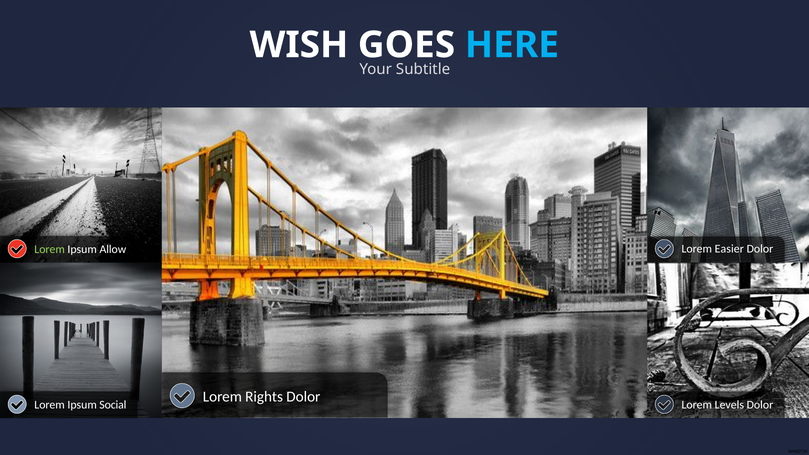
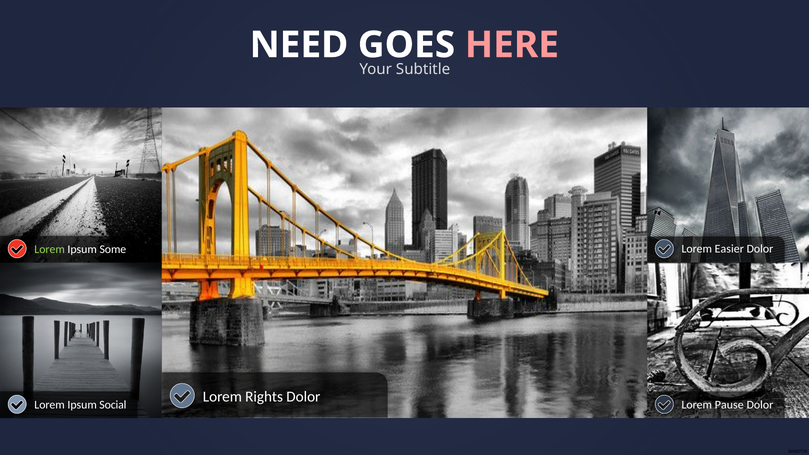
WISH: WISH -> NEED (299, 45)
HERE colour: light blue -> pink (512, 45)
Allow: Allow -> Some (113, 249)
Levels: Levels -> Pause (729, 405)
